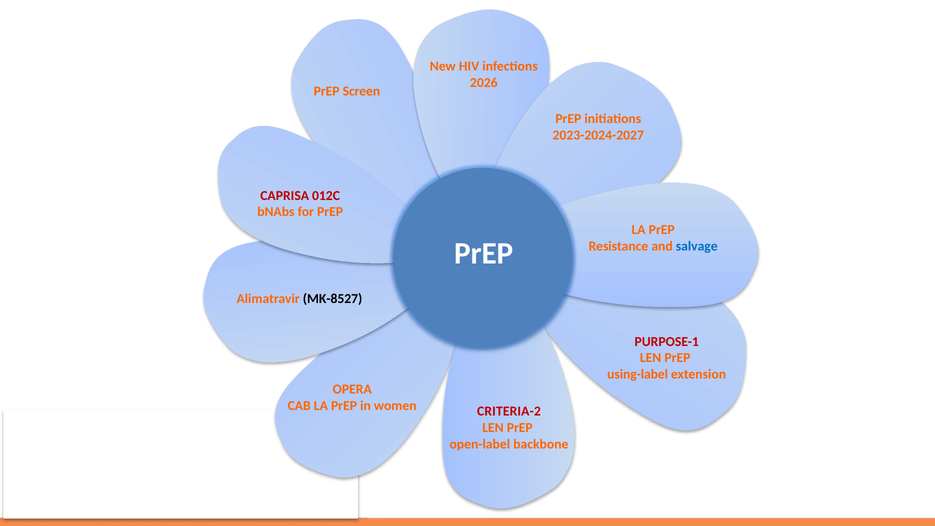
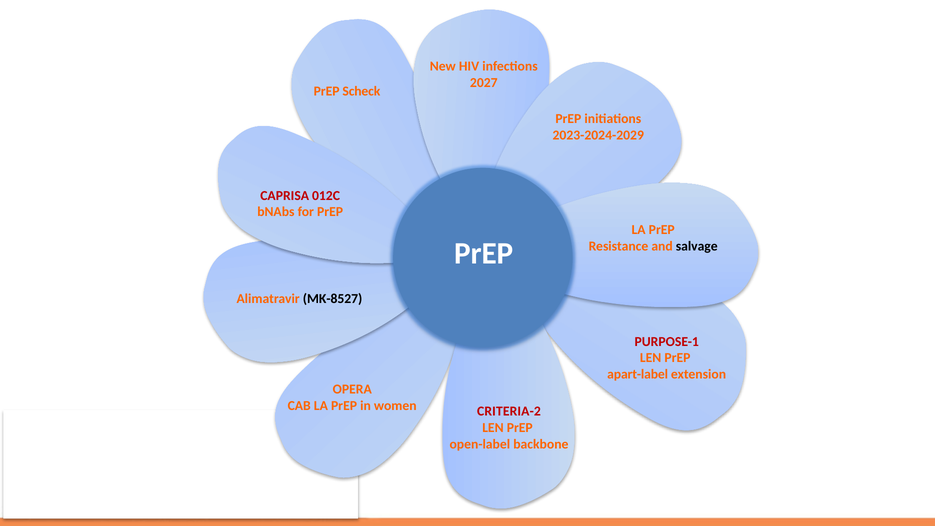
2026: 2026 -> 2027 (484, 83)
Screen: Screen -> Scheck (361, 91)
2023-2024-2027: 2023-2024-2027 -> 2023-2024-2029 (598, 135)
salvage colour: blue -> black (697, 246)
using-label: using-label -> apart-label (638, 374)
